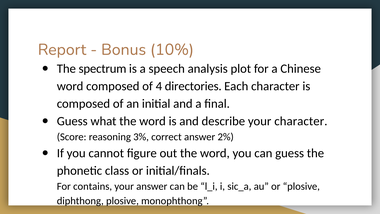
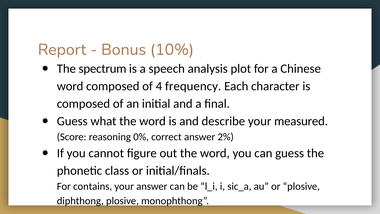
directories: directories -> frequency (193, 86)
your character: character -> measured (301, 121)
3%: 3% -> 0% (141, 137)
